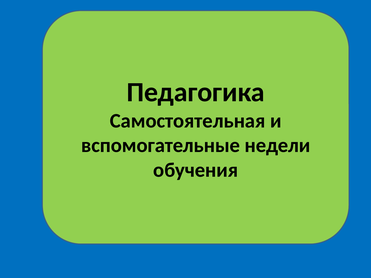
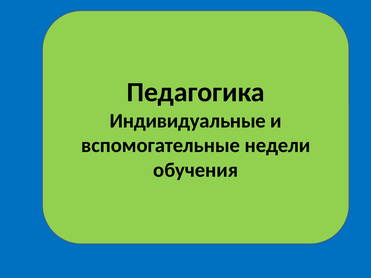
Самостоятельная: Самостоятельная -> Индивидуальные (188, 121)
